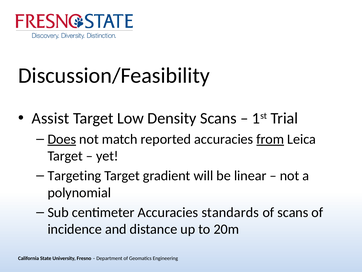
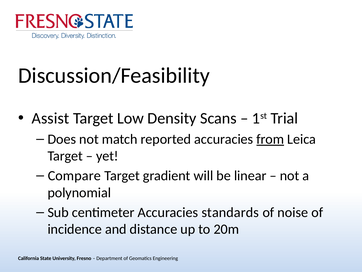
Does underline: present -> none (62, 139)
Targeting: Targeting -> Compare (74, 175)
of scans: scans -> noise (293, 212)
